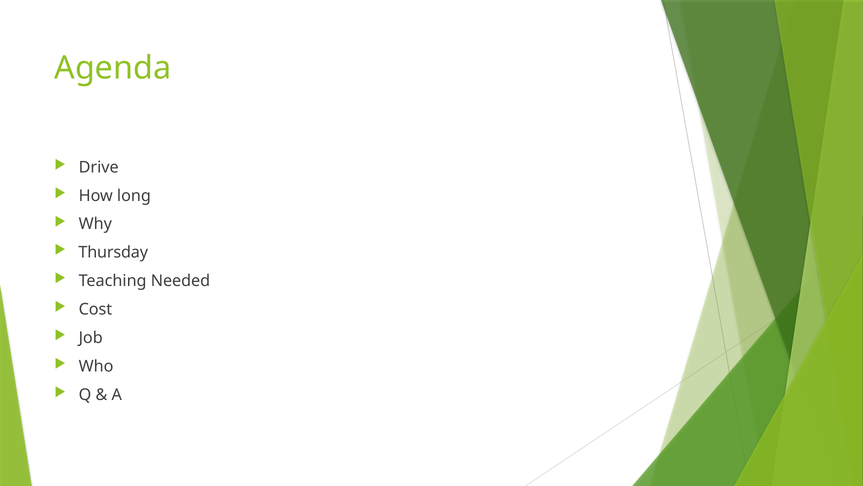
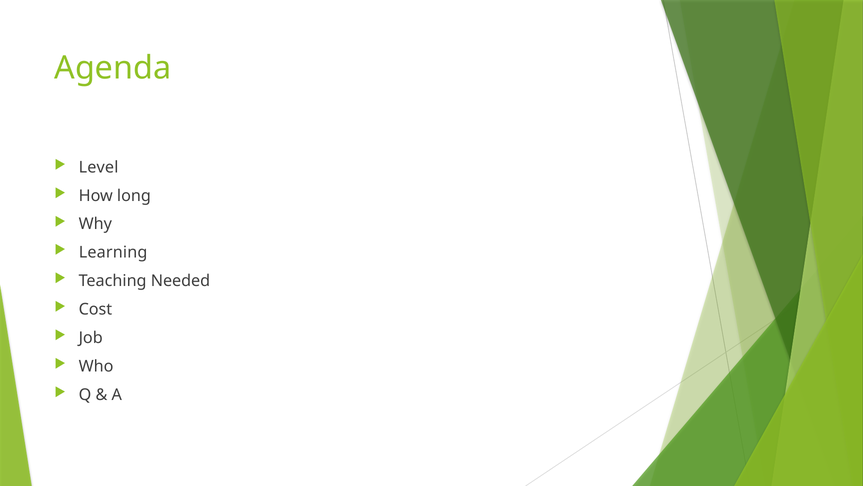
Drive: Drive -> Level (99, 167)
Thursday: Thursday -> Learning (113, 252)
